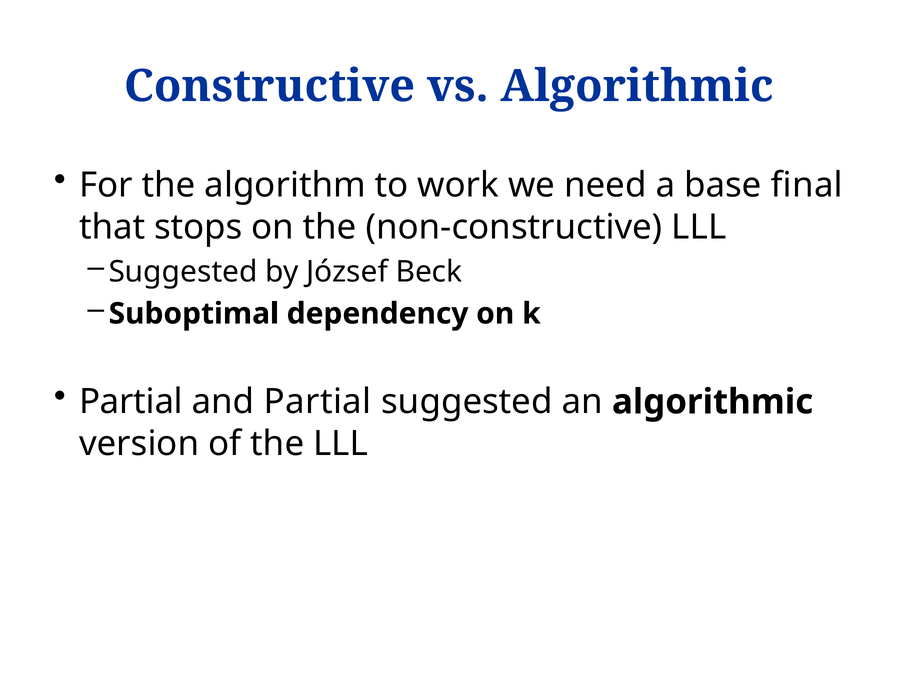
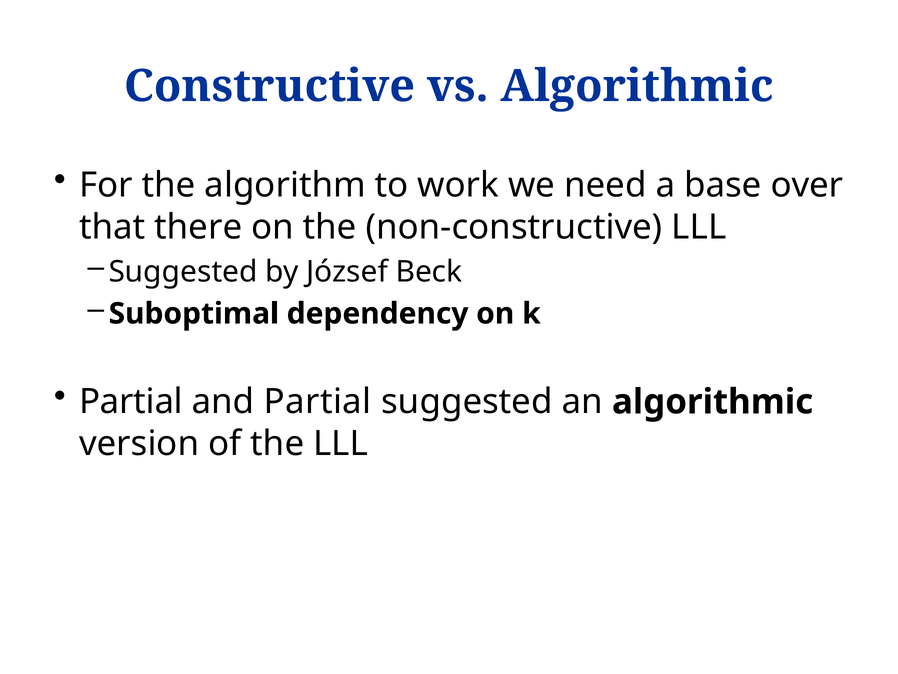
final: final -> over (807, 185)
stops: stops -> there (198, 227)
